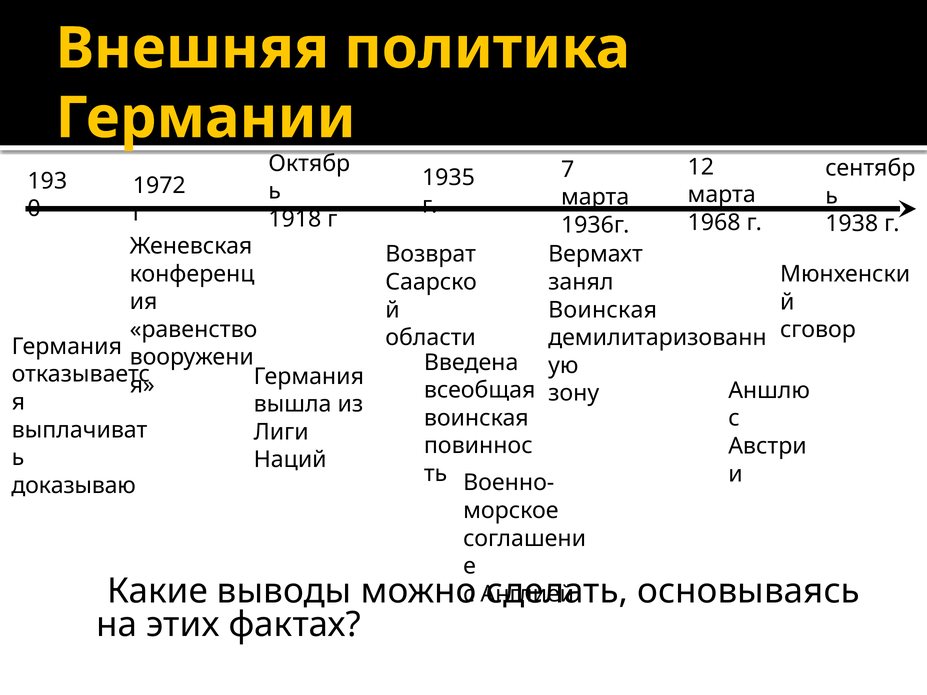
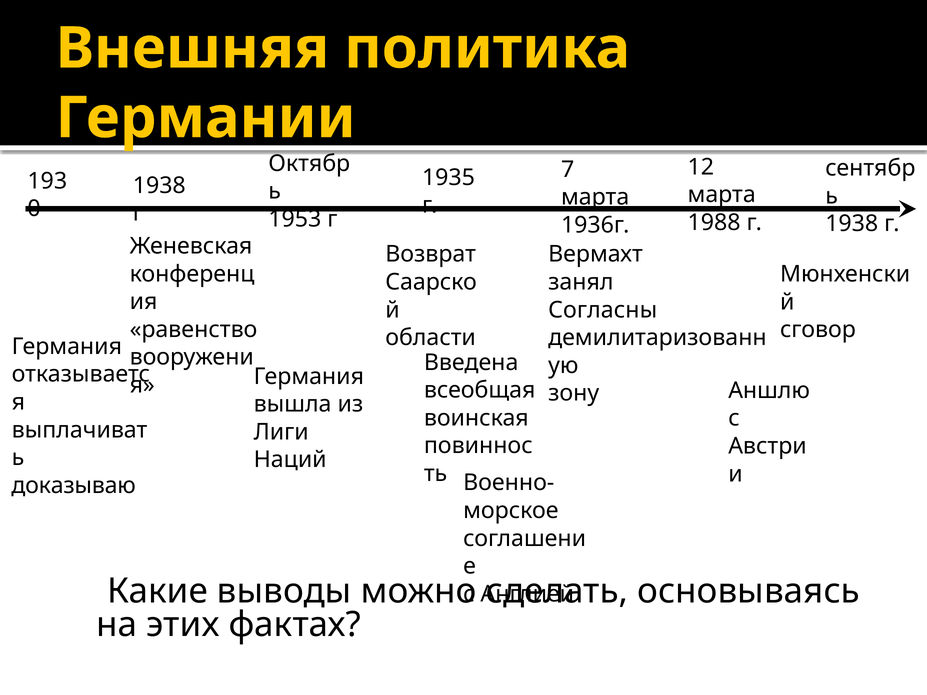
1972: 1972 -> 1938 (159, 186)
1918: 1918 -> 1953 (295, 219)
1968: 1968 -> 1988 (714, 223)
Воинская: Воинская -> Согласны (603, 310)
